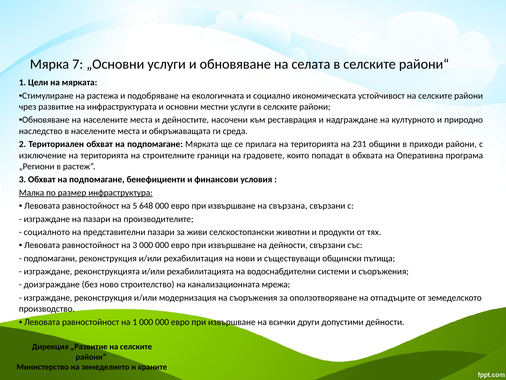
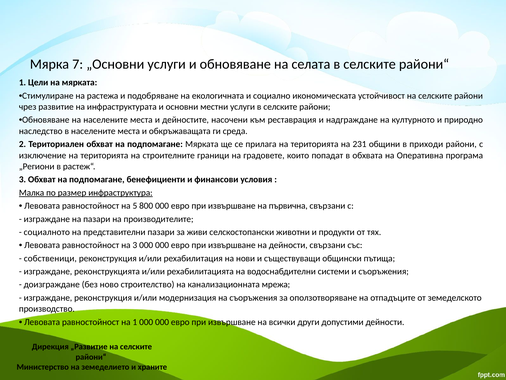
648: 648 -> 800 (146, 206)
свързана: свързана -> първична (288, 206)
подпомагани: подпомагани -> собственици (50, 258)
